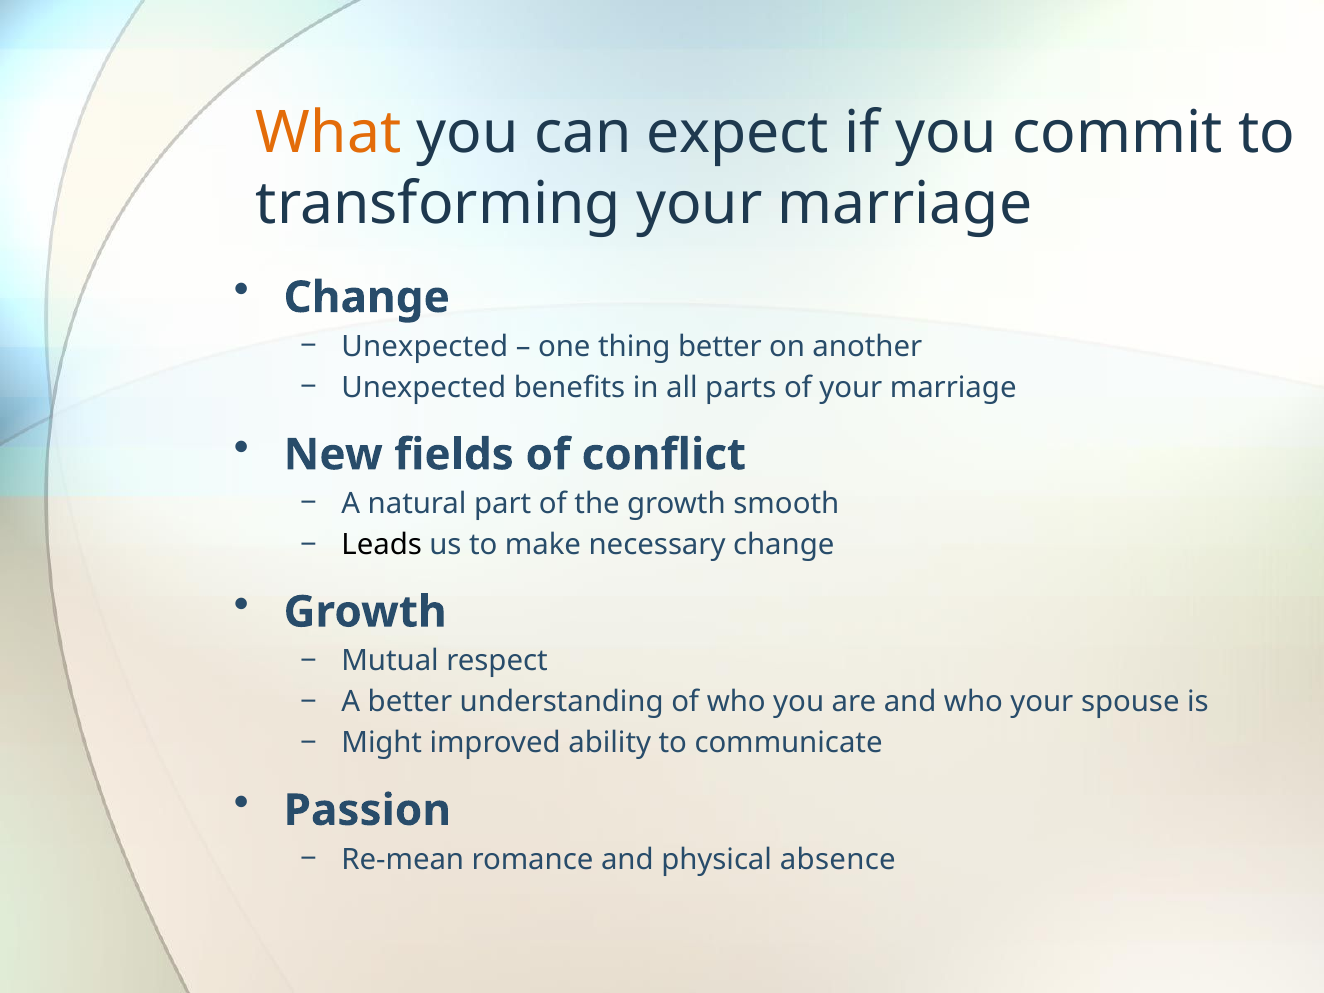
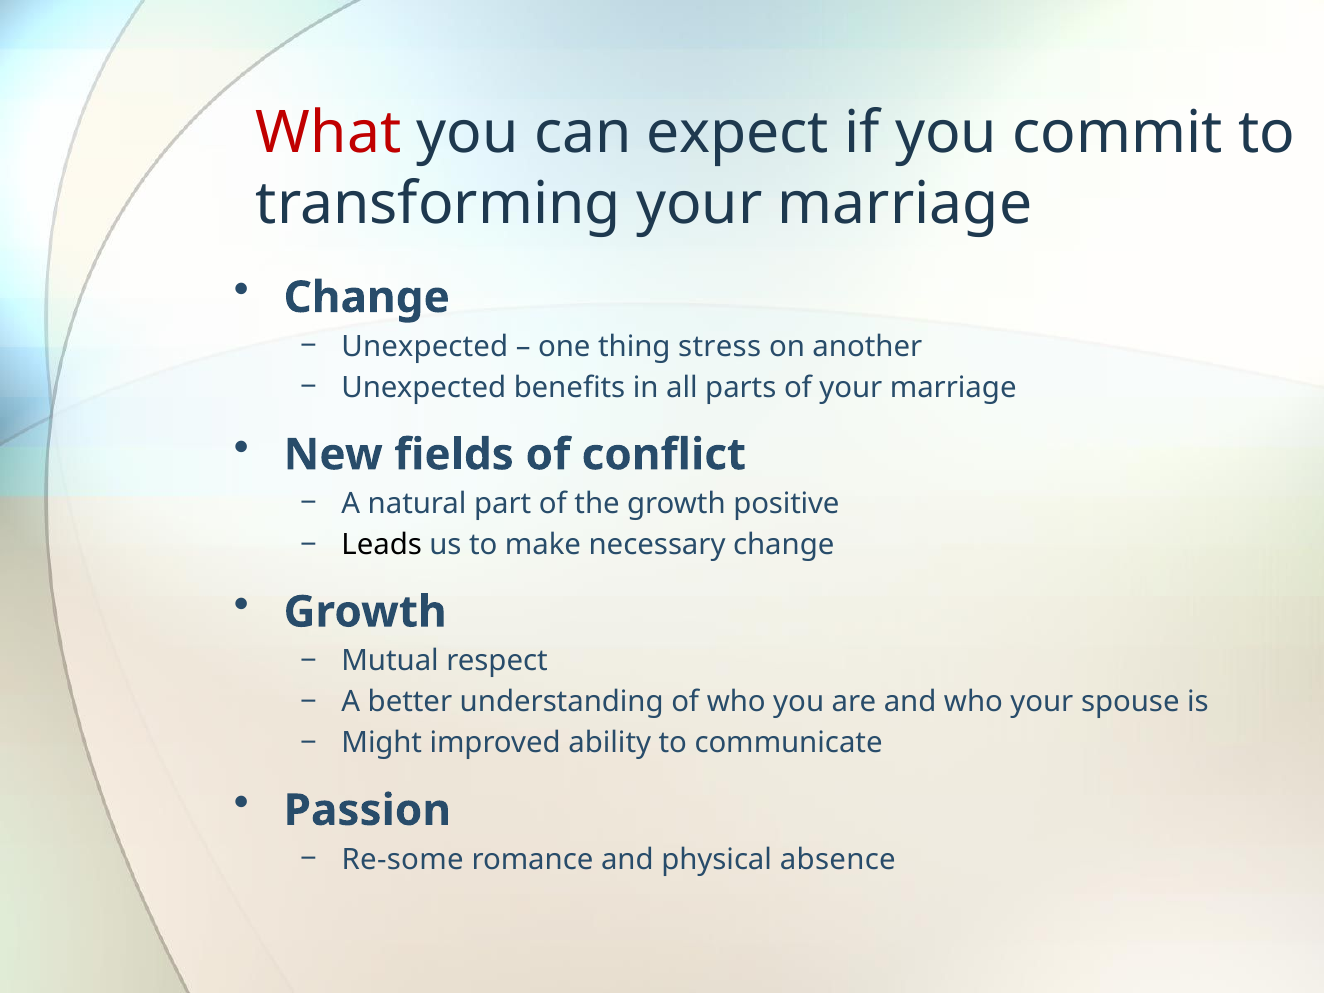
What colour: orange -> red (329, 133)
thing better: better -> stress (720, 346)
smooth: smooth -> positive (786, 504)
Re-mean: Re-mean -> Re-some (403, 859)
